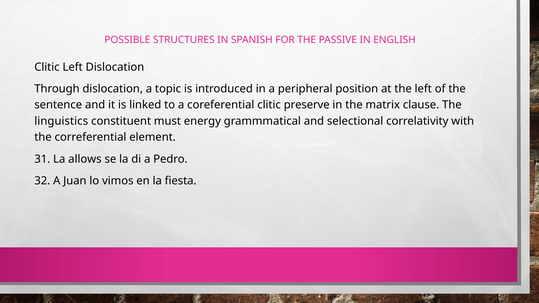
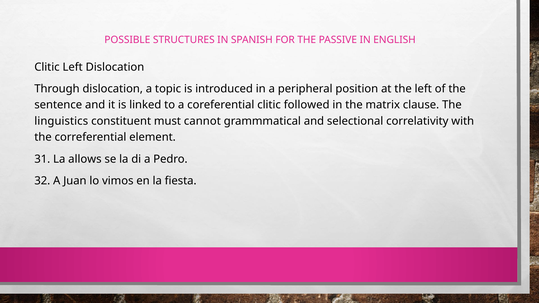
preserve: preserve -> followed (307, 105)
energy: energy -> cannot (202, 121)
